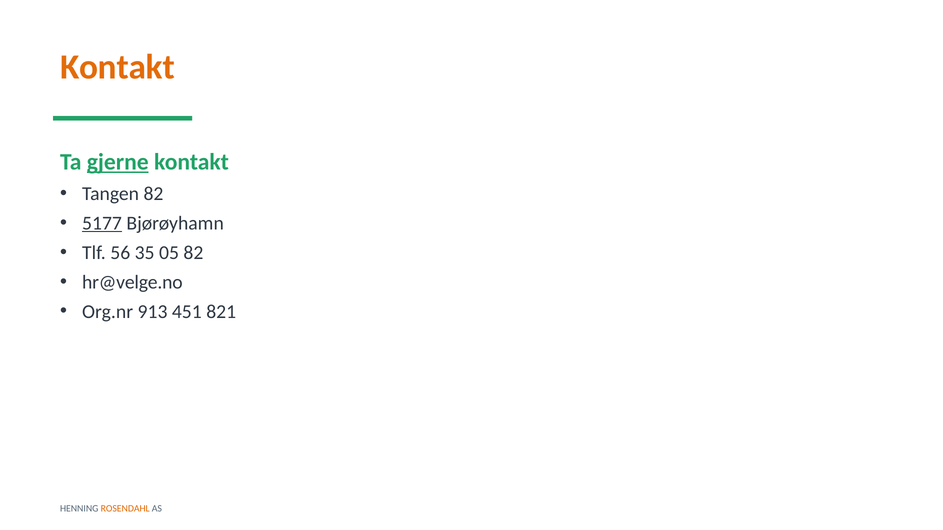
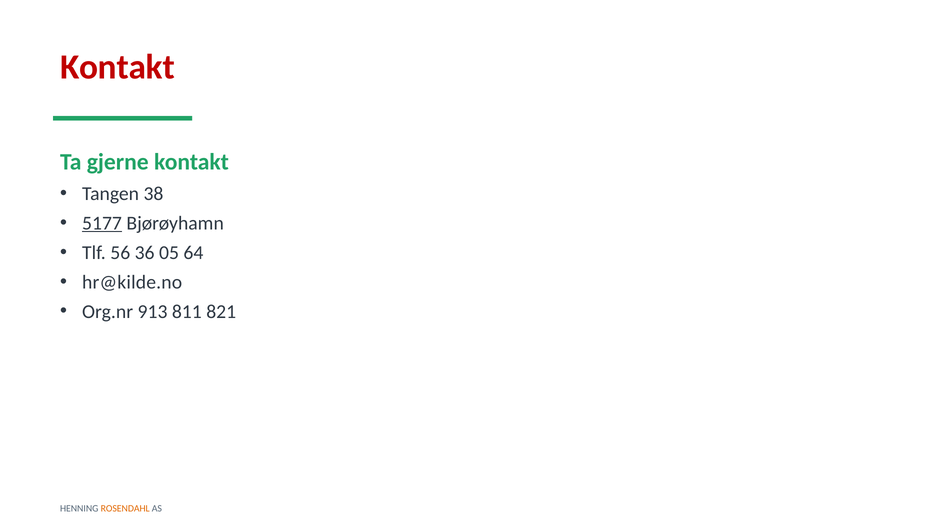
Kontakt colour: orange -> red (117, 67)
gjerne underline: present -> none (118, 162)
Tangen 82: 82 -> 38 (153, 194)
35: 35 -> 36 (145, 253)
05 82: 82 -> 64 (193, 253)
hr@velge.no: hr@velge.no -> hr@kilde.no (132, 282)
451: 451 -> 811 (187, 312)
